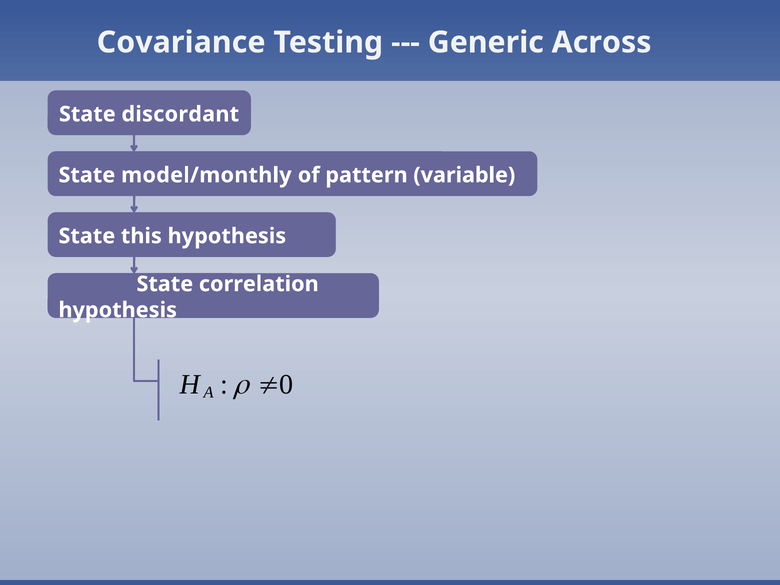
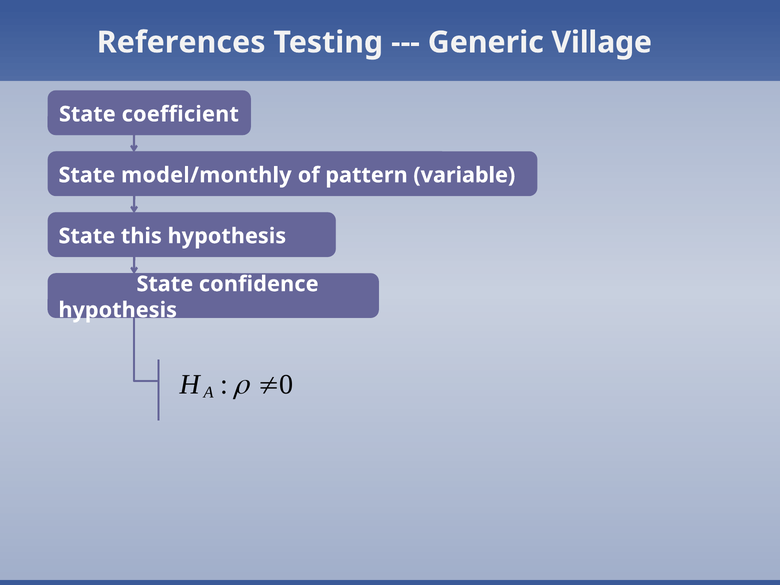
Covariance: Covariance -> References (181, 42)
Across: Across -> Village (602, 42)
discordant: discordant -> coefficient (180, 114)
correlation: correlation -> confidence (259, 284)
